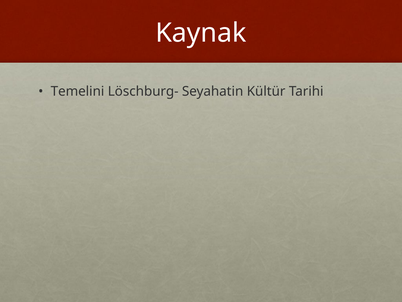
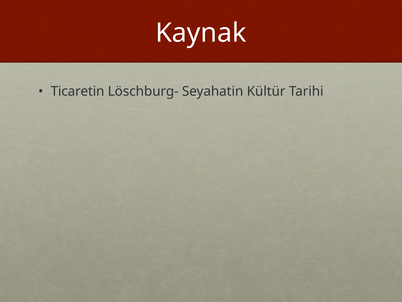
Temelini: Temelini -> Ticaretin (78, 91)
